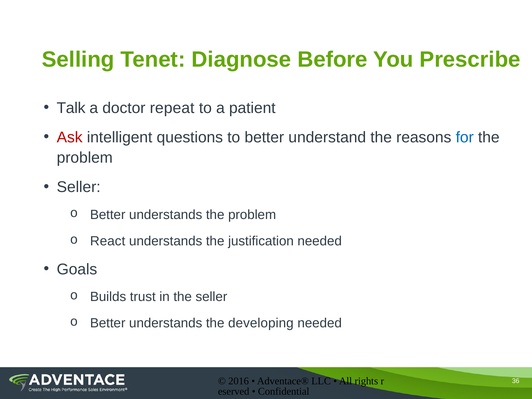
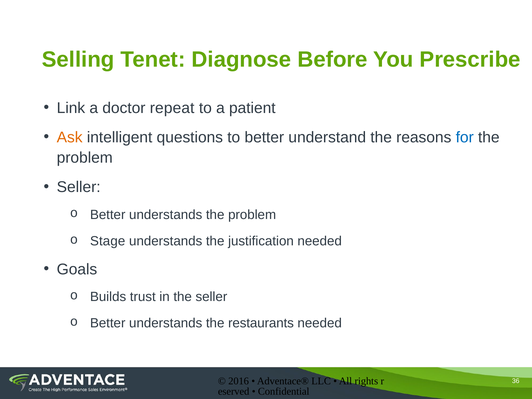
Talk: Talk -> Link (71, 108)
Ask colour: red -> orange (70, 137)
React: React -> Stage (108, 241)
developing: developing -> restaurants (261, 323)
